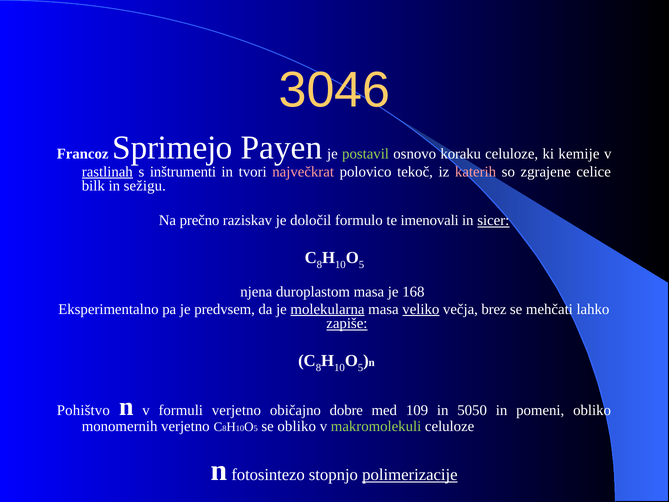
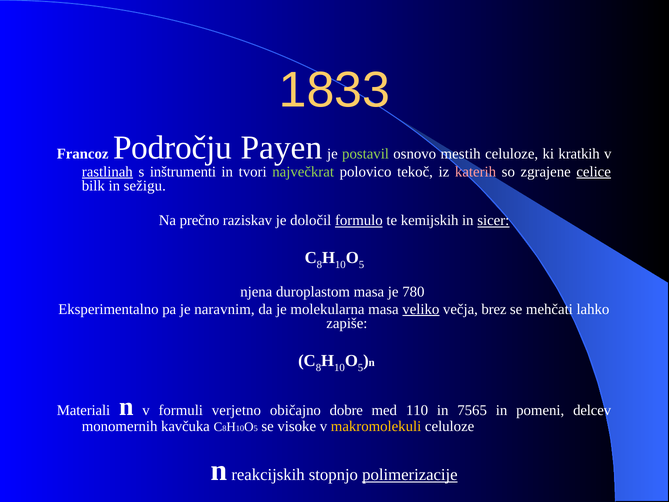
3046: 3046 -> 1833 (334, 90)
Sprimejo: Sprimejo -> Področju (173, 148)
koraku: koraku -> mestih (461, 154)
kemije: kemije -> kratkih (579, 154)
največkrat colour: pink -> light green (303, 172)
celice underline: none -> present (594, 172)
formulo underline: none -> present (359, 220)
imenovali: imenovali -> kemijskih (430, 220)
168: 168 -> 780 (413, 292)
predvsem: predvsem -> naravnim (225, 309)
molekularna underline: present -> none (328, 309)
zapiše underline: present -> none (347, 323)
Pohištvo: Pohištvo -> Materiali (83, 410)
109: 109 -> 110 (417, 410)
5050: 5050 -> 7565 (472, 410)
pomeni obliko: obliko -> delcev (592, 410)
monomernih verjetno: verjetno -> kavčuka (185, 426)
se obliko: obliko -> visoke (297, 426)
makromolekuli colour: light green -> yellow (376, 426)
fotosintezo: fotosintezo -> reakcijskih (268, 475)
